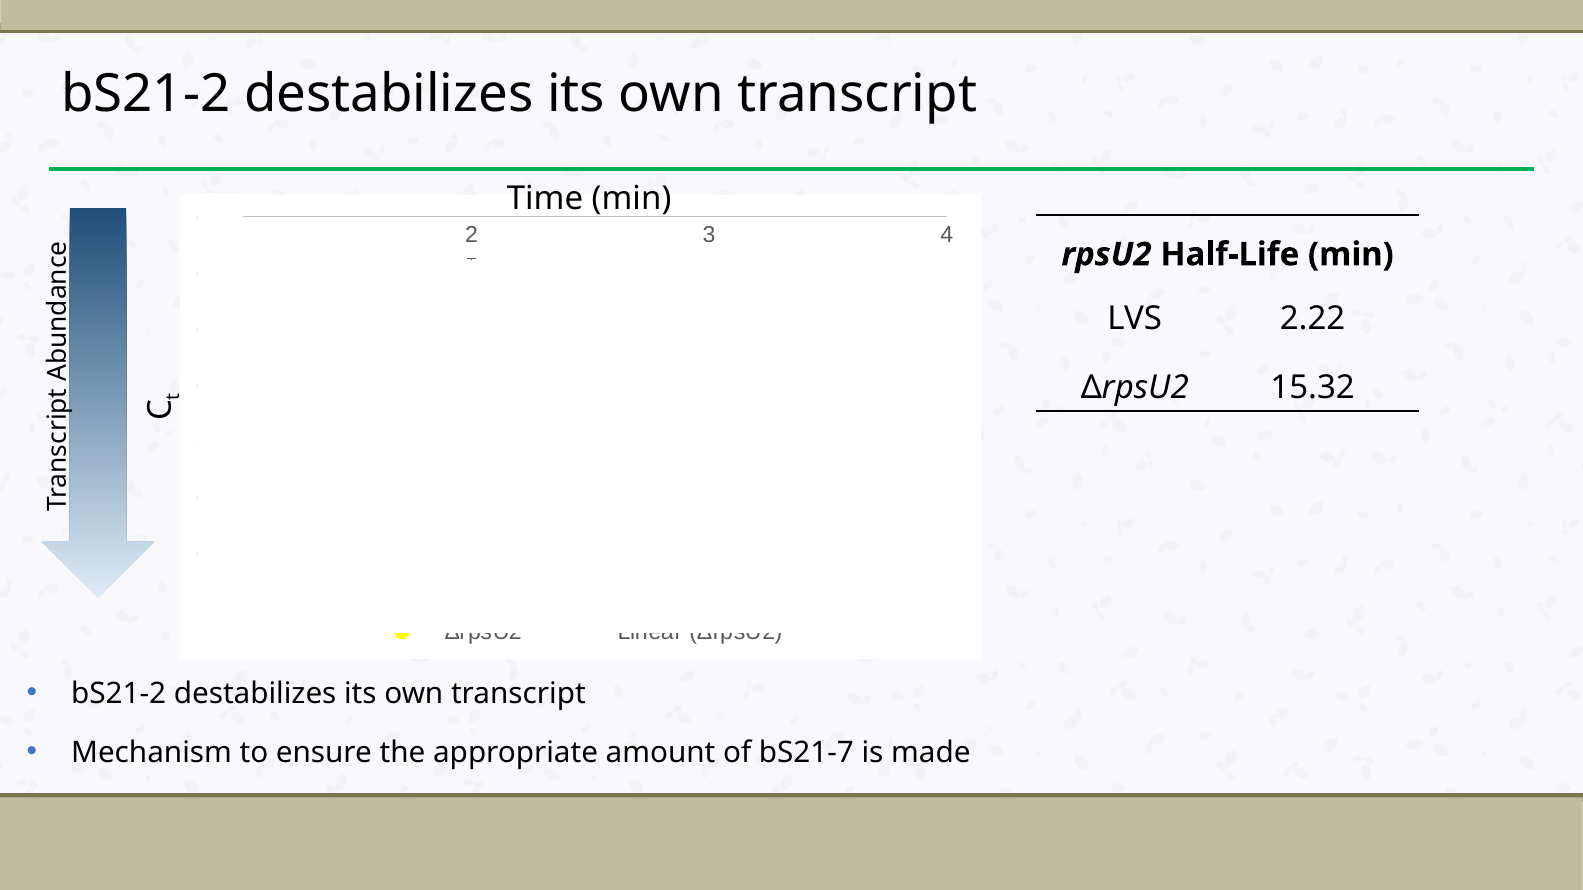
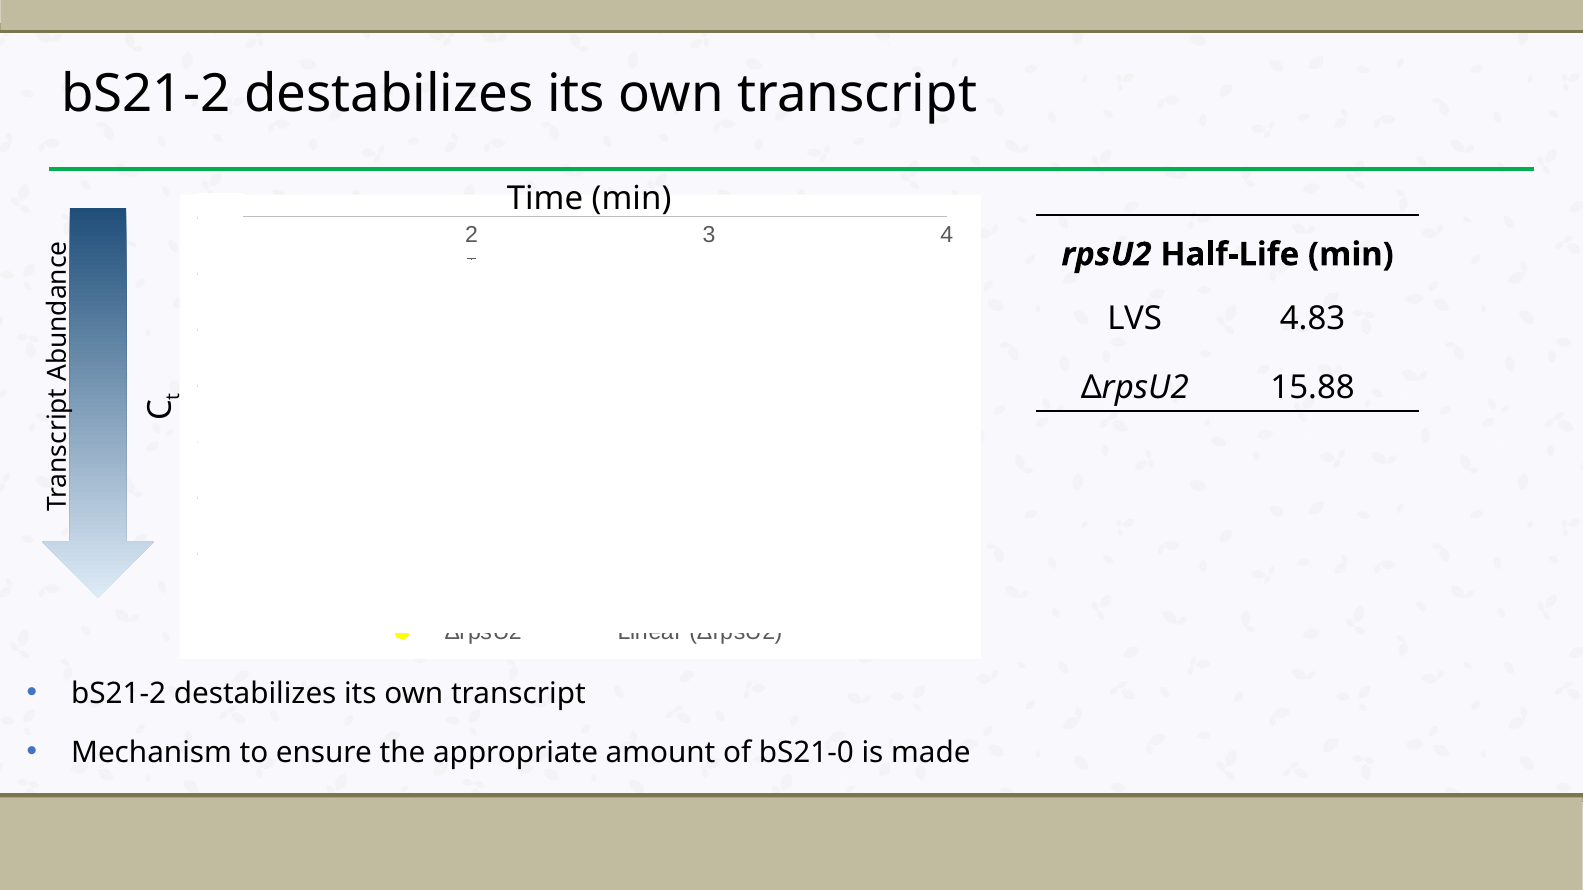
2.22: 2.22 -> 4.83 (1313, 318)
15.32: 15.32 -> 15.88 (1313, 387)
bS21-7: bS21-7 -> bS21-0 (806, 753)
